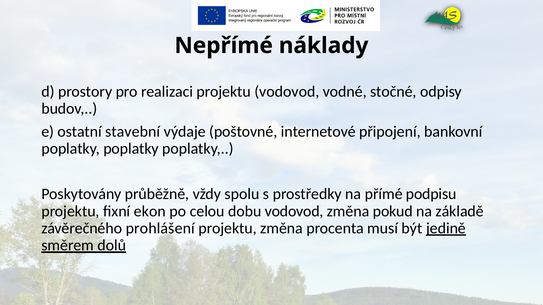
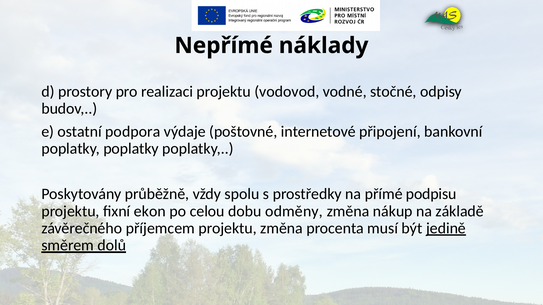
stavební: stavební -> podpora (133, 132)
dobu vodovod: vodovod -> odměny (294, 211)
pokud: pokud -> nákup (393, 211)
prohlášení: prohlášení -> příjemcem (160, 229)
